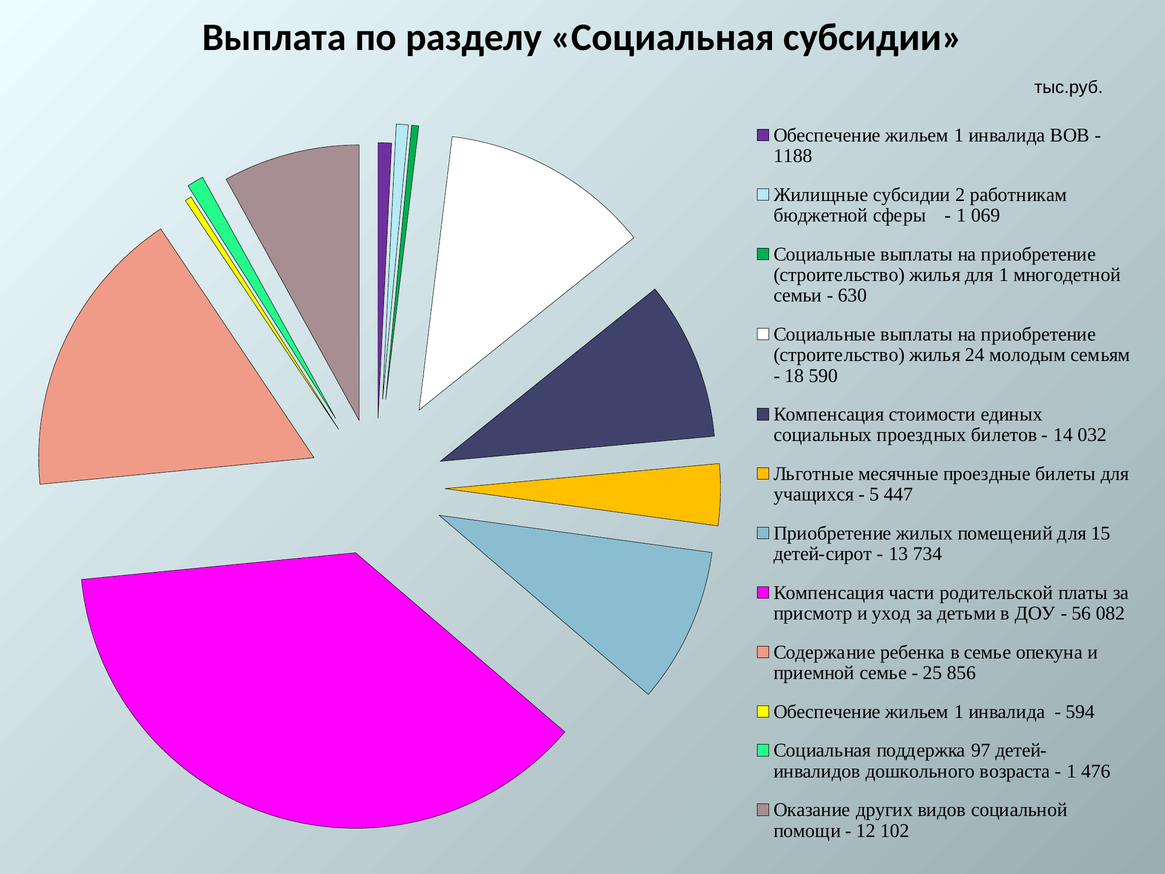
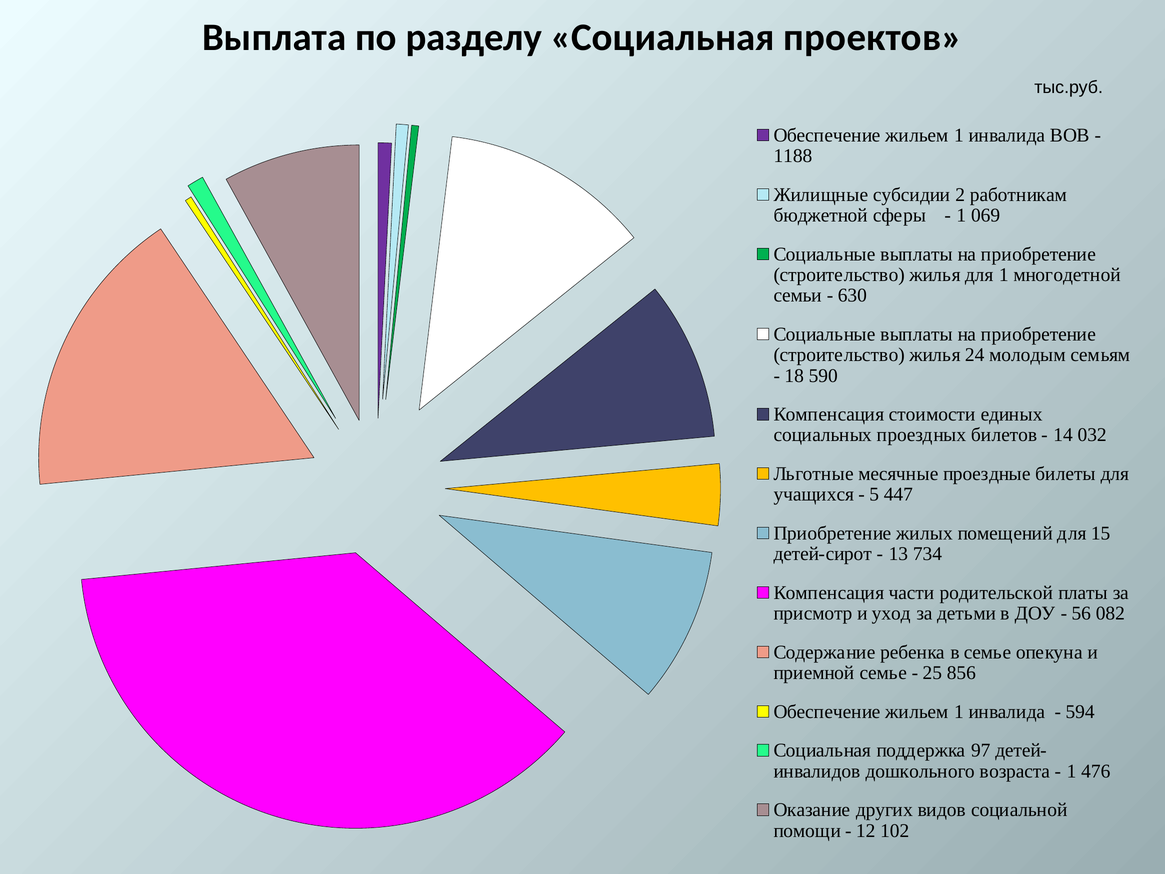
Социальная субсидии: субсидии -> проектов (873, 38)
